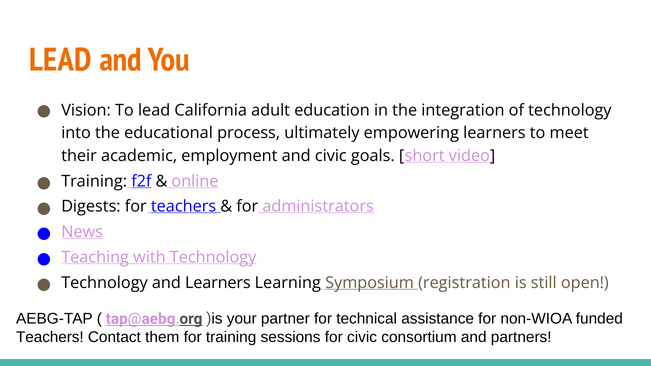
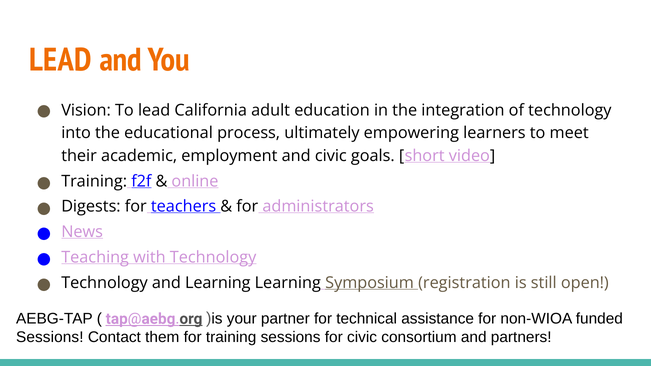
and Learners: Learners -> Learning (218, 283)
Teachers: Teachers -> Sessions (50, 337)
